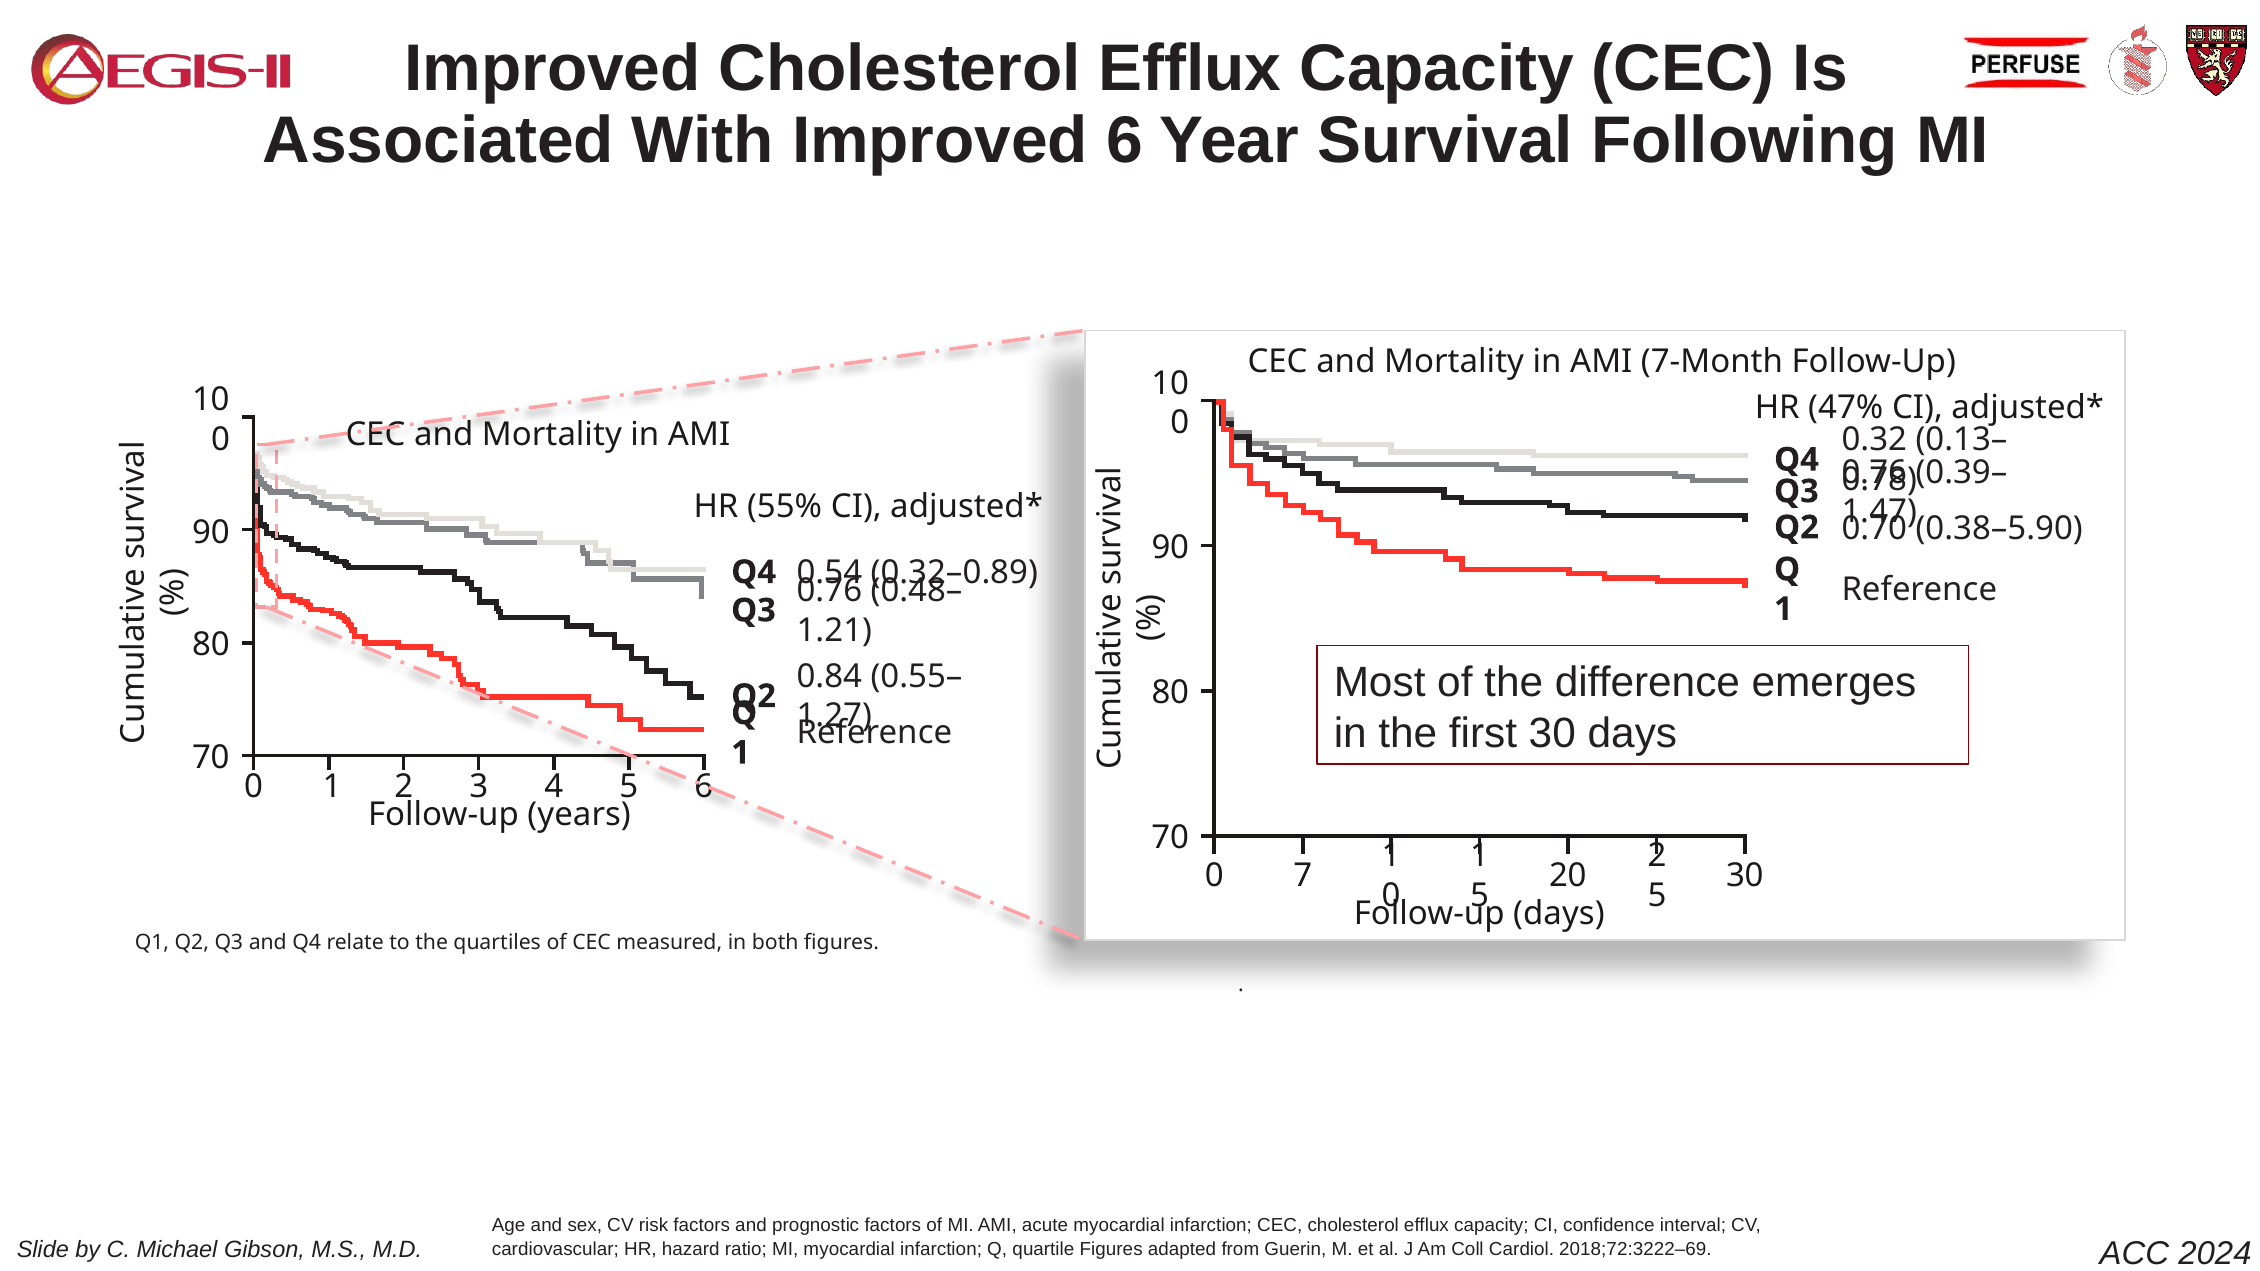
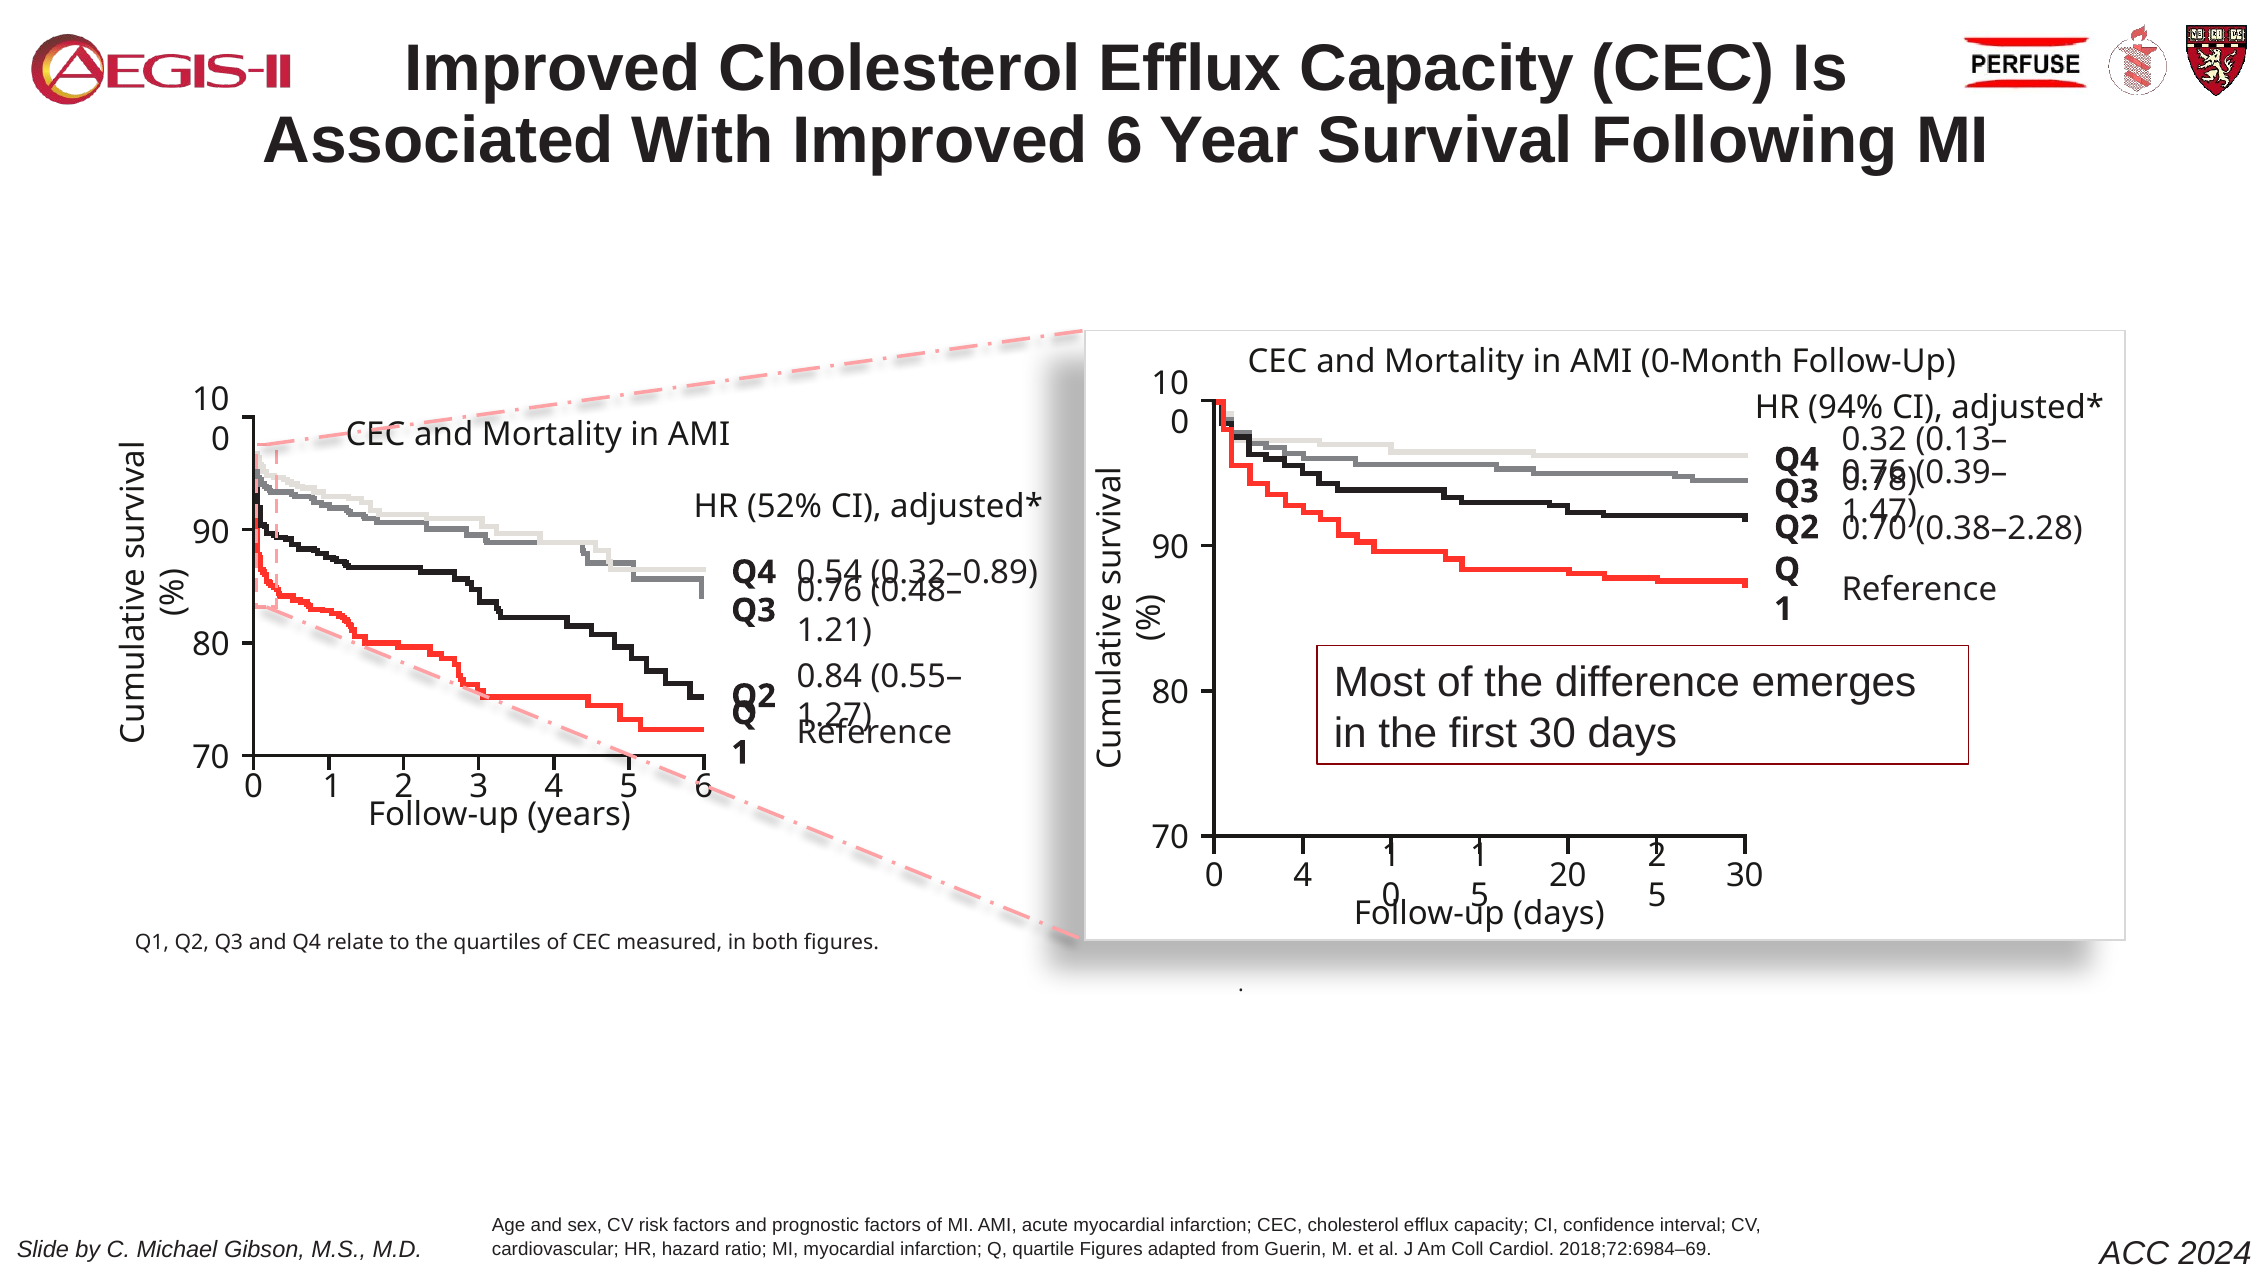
7-Month: 7-Month -> 0-Month (1712, 361)
47%: 47% -> 94% (1846, 408)
55%: 55% -> 52% (785, 506)
0.38–5.90: 0.38–5.90 -> 0.38–2.28 (1999, 529)
0 7: 7 -> 4 (1303, 876)
2018;72:3222–69: 2018;72:3222–69 -> 2018;72:6984–69 (1635, 1250)
